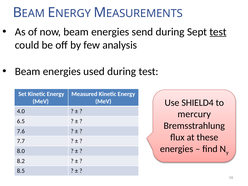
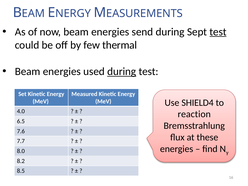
analysis: analysis -> thermal (120, 45)
during underline: none -> present (122, 72)
mercury: mercury -> reaction (194, 114)
